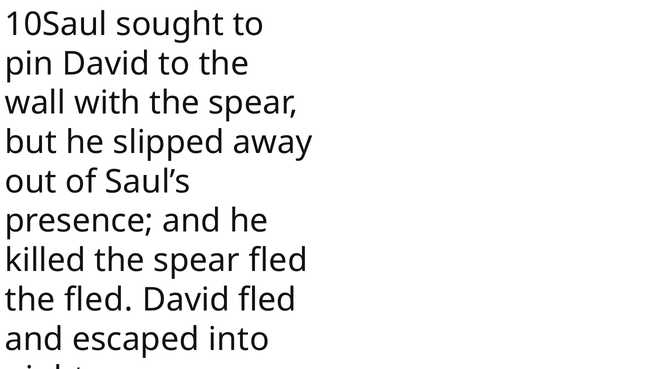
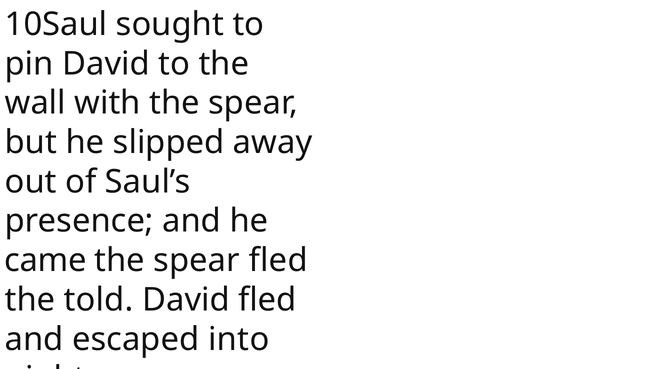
killed: killed -> came (46, 261)
the fled: fled -> told (99, 300)
